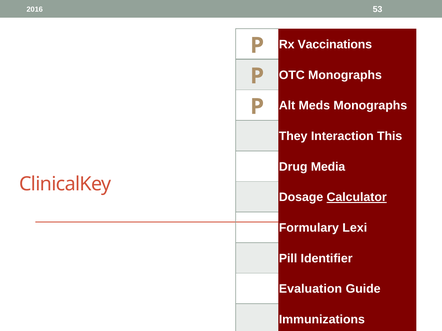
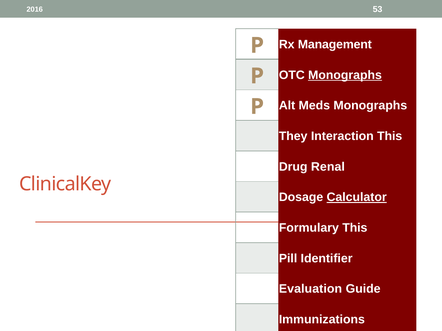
Vaccinations: Vaccinations -> Management (335, 44)
Monographs underline: none -> present (345, 75)
Media: Media -> Renal (328, 167)
Formulary Lexi: Lexi -> This (355, 228)
